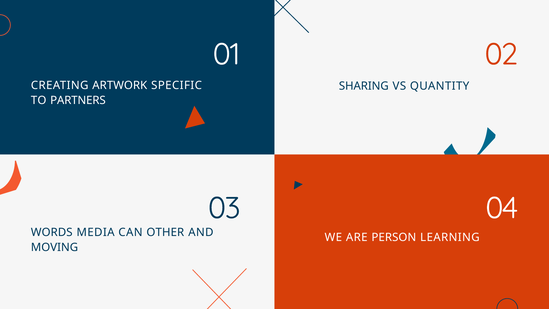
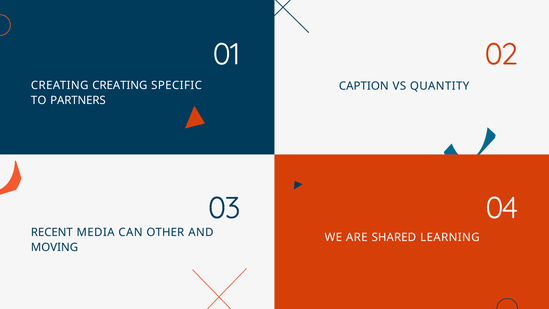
CREATING ARTWORK: ARTWORK -> CREATING (120, 85)
SHARING: SHARING -> CAPTION (364, 86)
WORDS: WORDS -> RECENT (52, 232)
PERSON: PERSON -> SHARED (394, 237)
